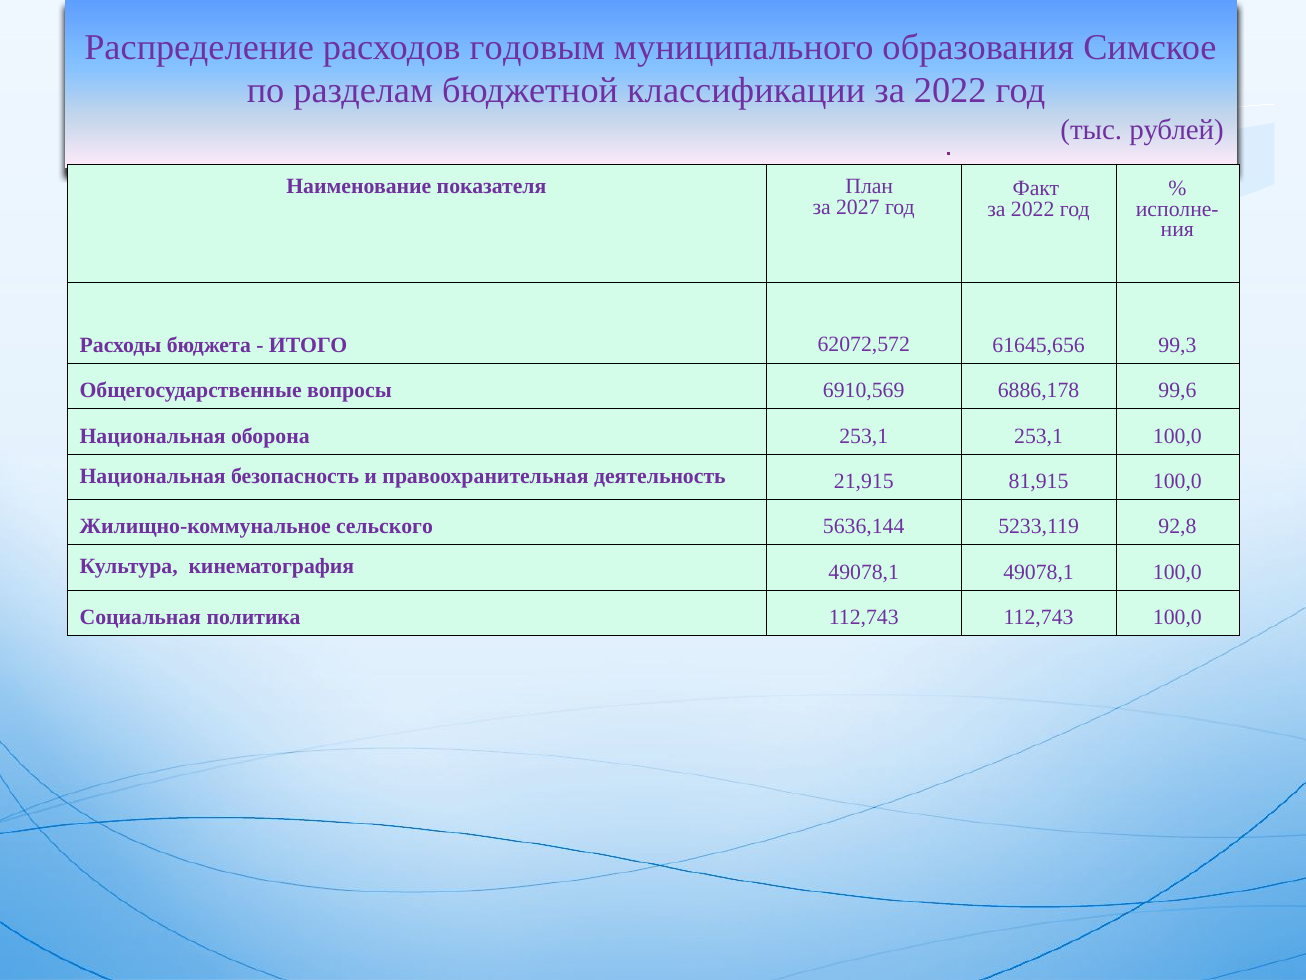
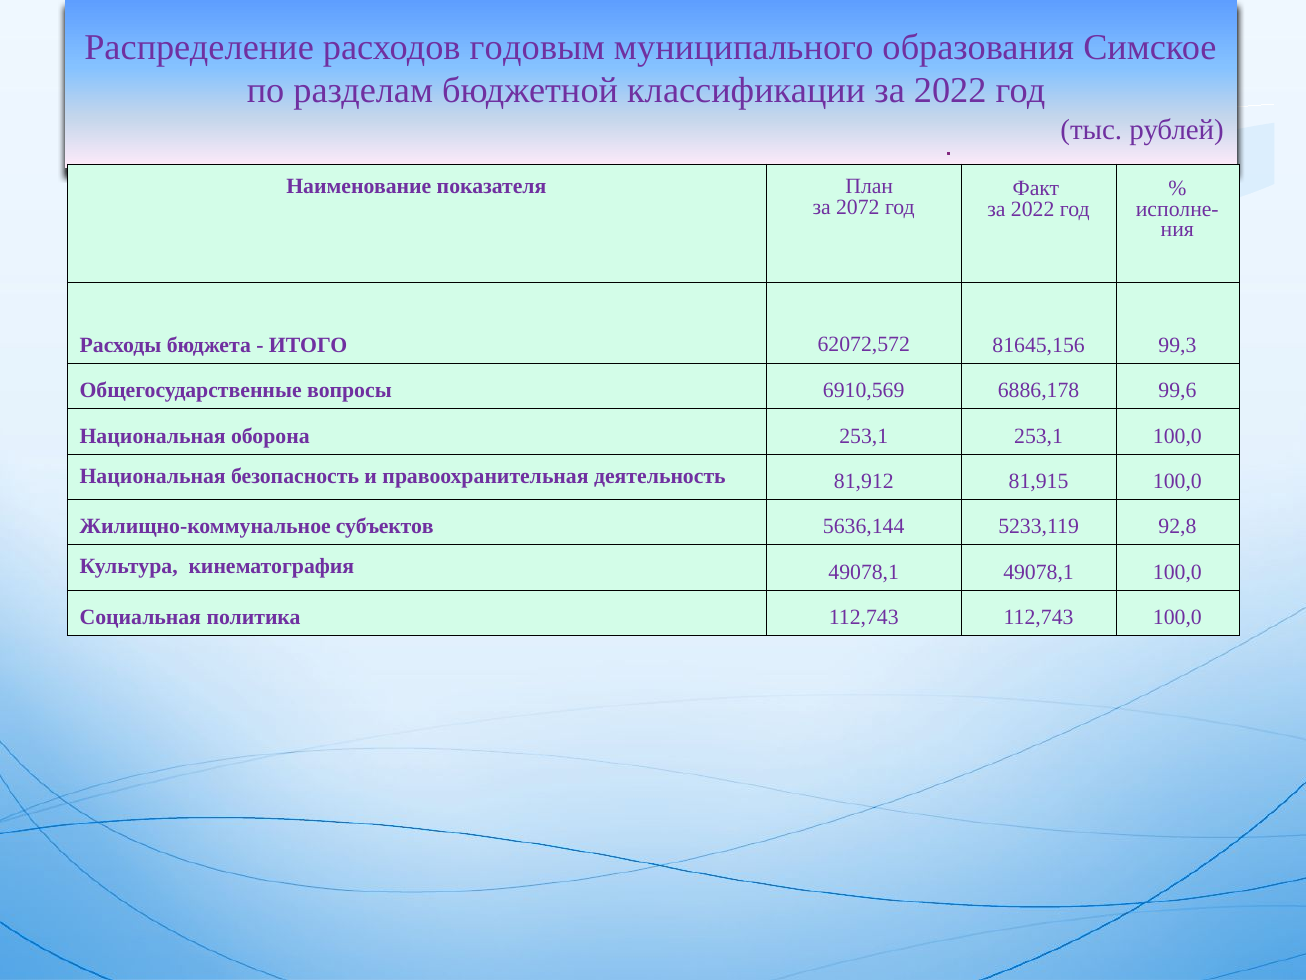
2027: 2027 -> 2072 (858, 207)
61645,656: 61645,656 -> 81645,156 (1039, 345)
21,915: 21,915 -> 81,912 (864, 481)
сельского: сельского -> субъектов (385, 526)
